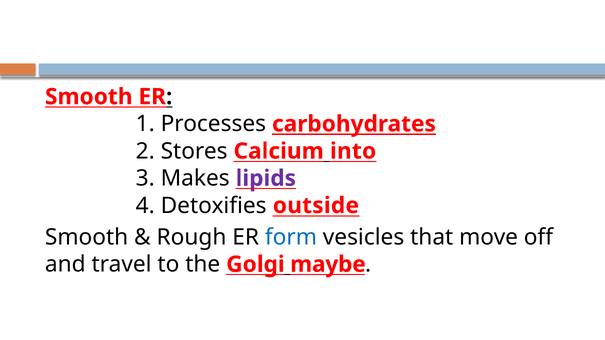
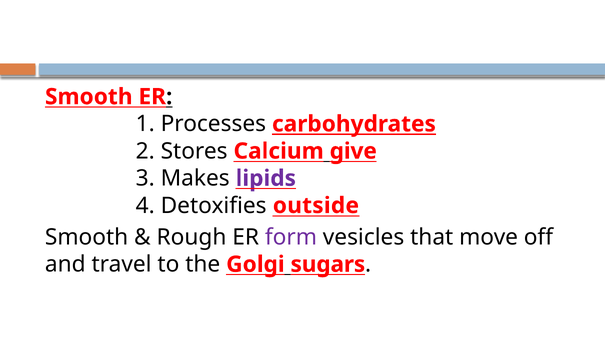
into: into -> give (353, 151)
form colour: blue -> purple (291, 237)
maybe: maybe -> sugars (328, 265)
